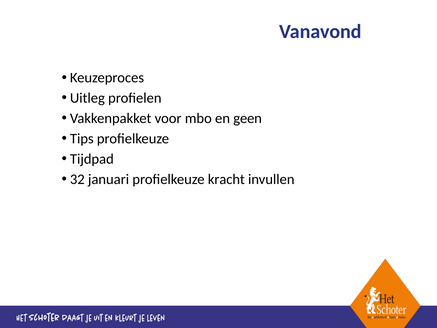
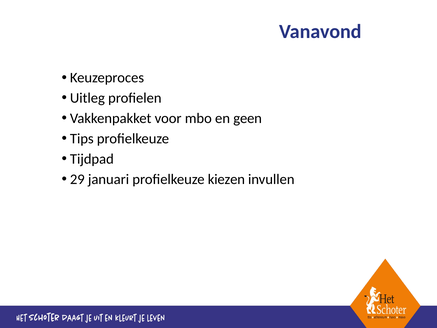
32: 32 -> 29 (77, 179)
kracht: kracht -> kiezen (226, 179)
